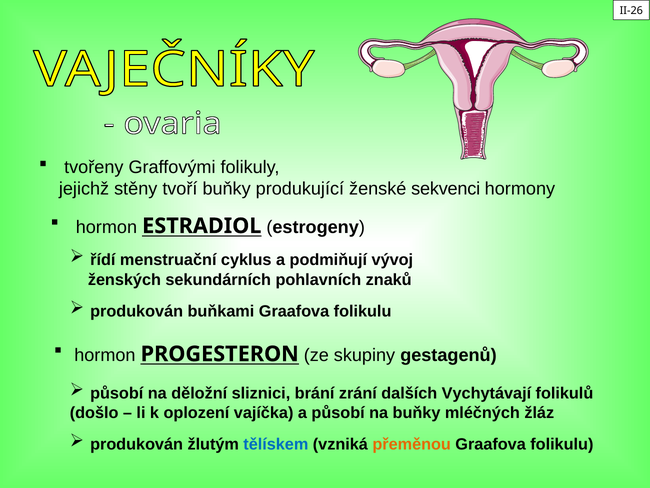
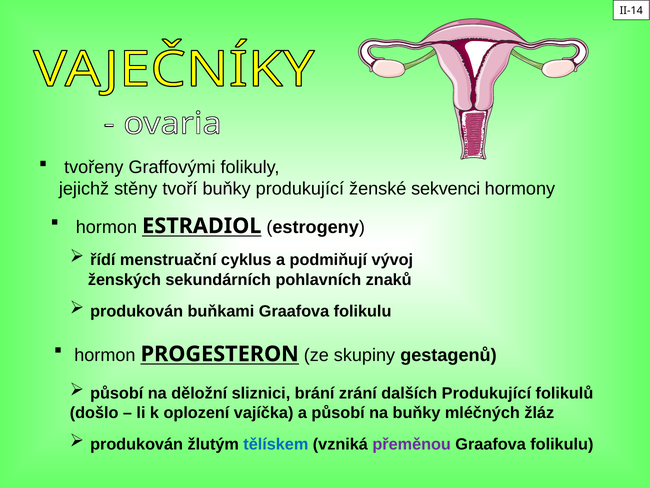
II-26: II-26 -> II-14 (631, 11)
dalších Vychytávají: Vychytávají -> Produkující (486, 393)
přeměnou colour: orange -> purple (412, 444)
